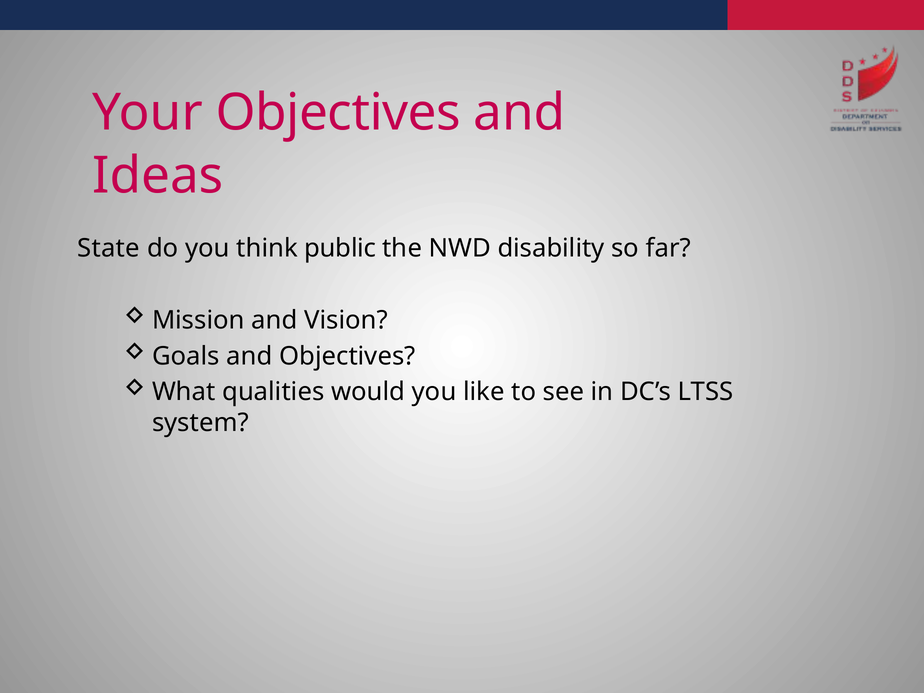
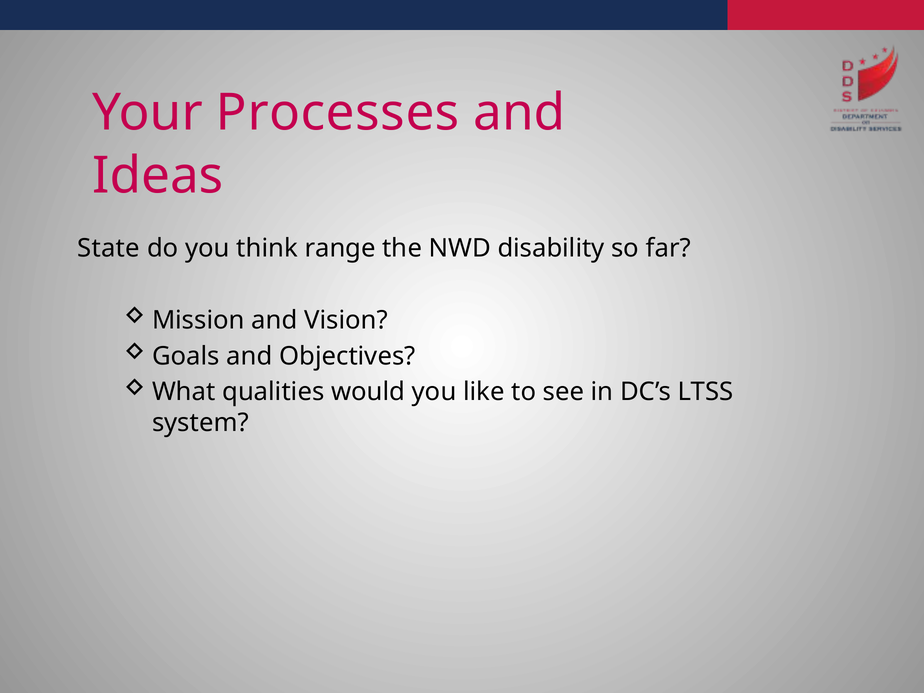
Your Objectives: Objectives -> Processes (338, 113)
public: public -> range (340, 248)
